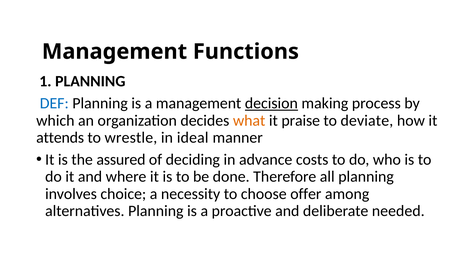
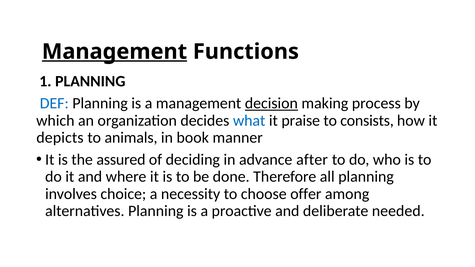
Management underline: none -> present (115, 52)
what colour: orange -> blue (249, 121)
deviate: deviate -> consists (367, 121)
attends: attends -> depicts (60, 138)
wrestle: wrestle -> animals (131, 138)
ideal: ideal -> book (193, 138)
costs: costs -> after (312, 160)
